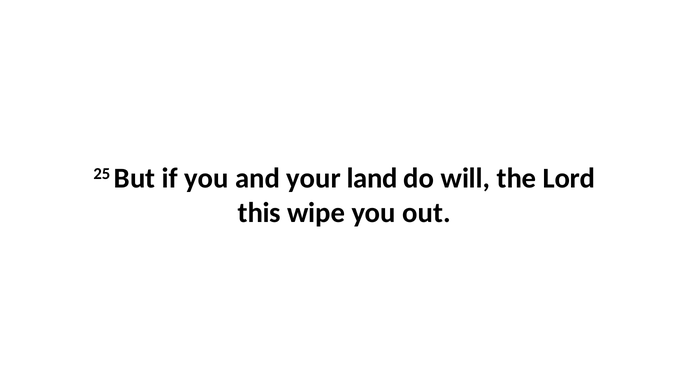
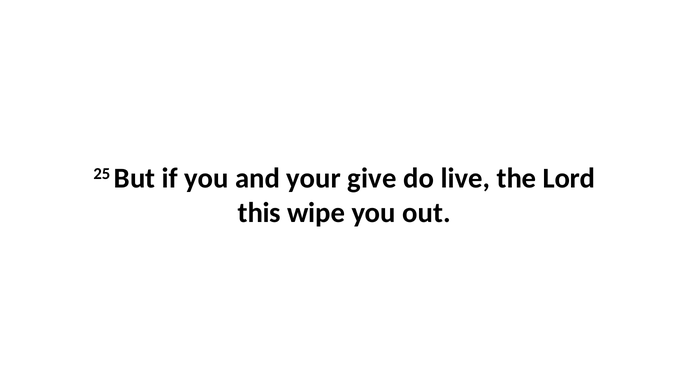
land: land -> give (372, 179)
will: will -> live (465, 179)
